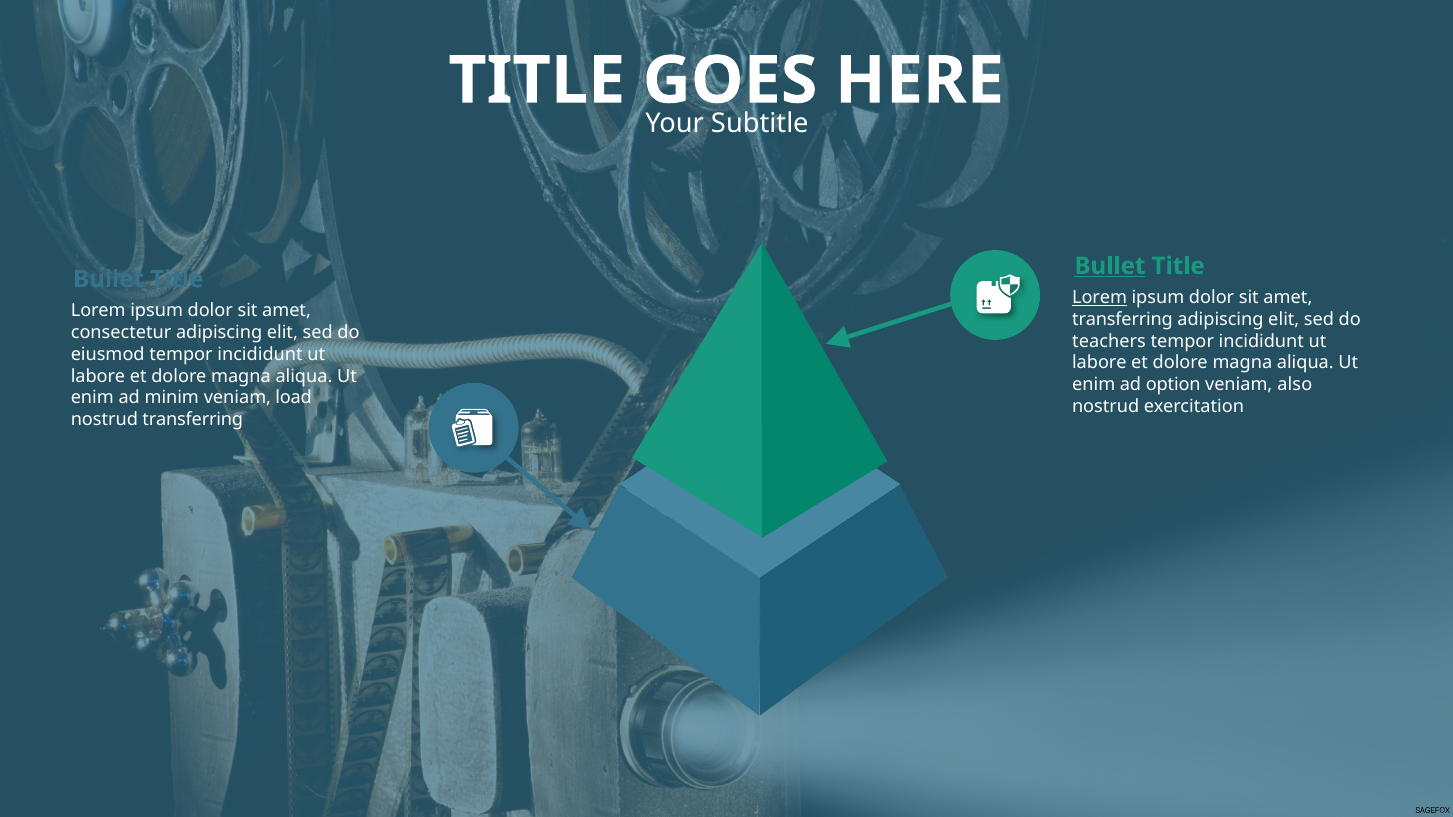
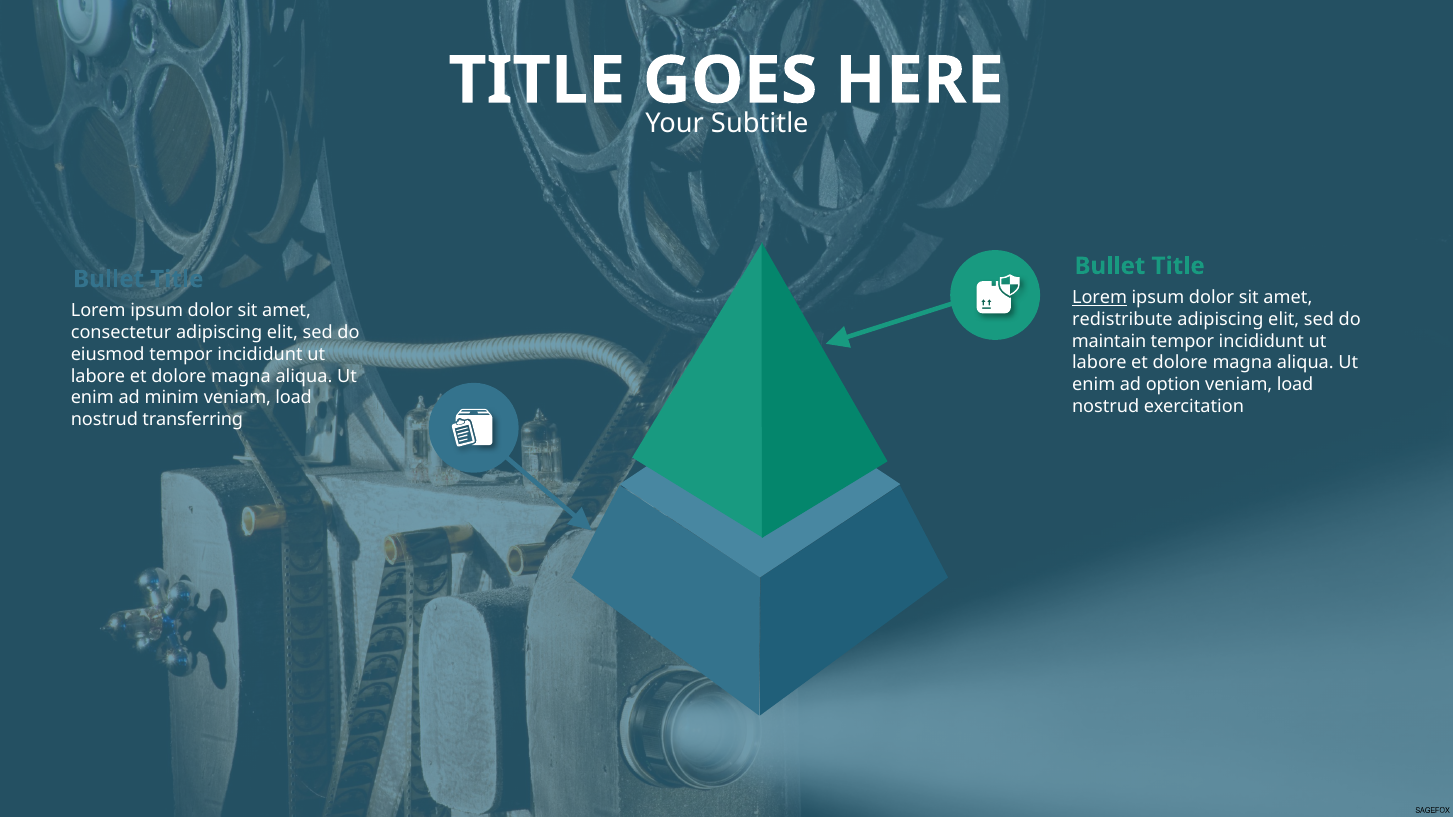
Bullet underline: present -> none (1110, 266)
transferring: transferring -> redistribute (1122, 319)
teachers: teachers -> maintain (1109, 341)
also: also -> load (1295, 385)
